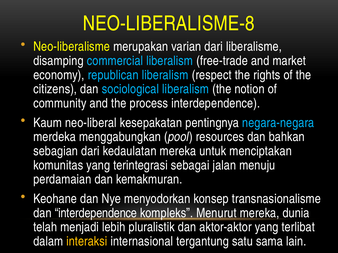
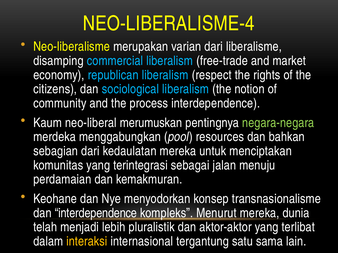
NEO-LIBERALISME-8: NEO-LIBERALISME-8 -> NEO-LIBERALISME-4 (169, 24)
kesepakatan: kesepakatan -> merumuskan (151, 123)
negara-negara colour: light blue -> light green (278, 123)
